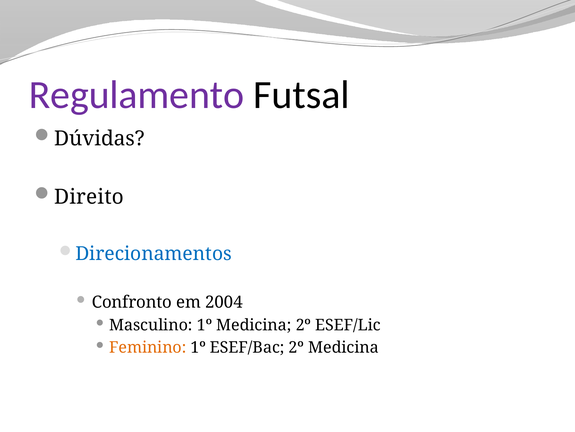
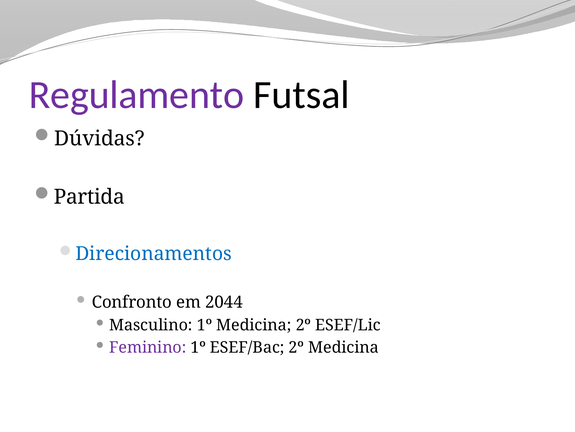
Direito: Direito -> Partida (89, 197)
2004: 2004 -> 2044 (224, 302)
Feminino colour: orange -> purple (148, 347)
